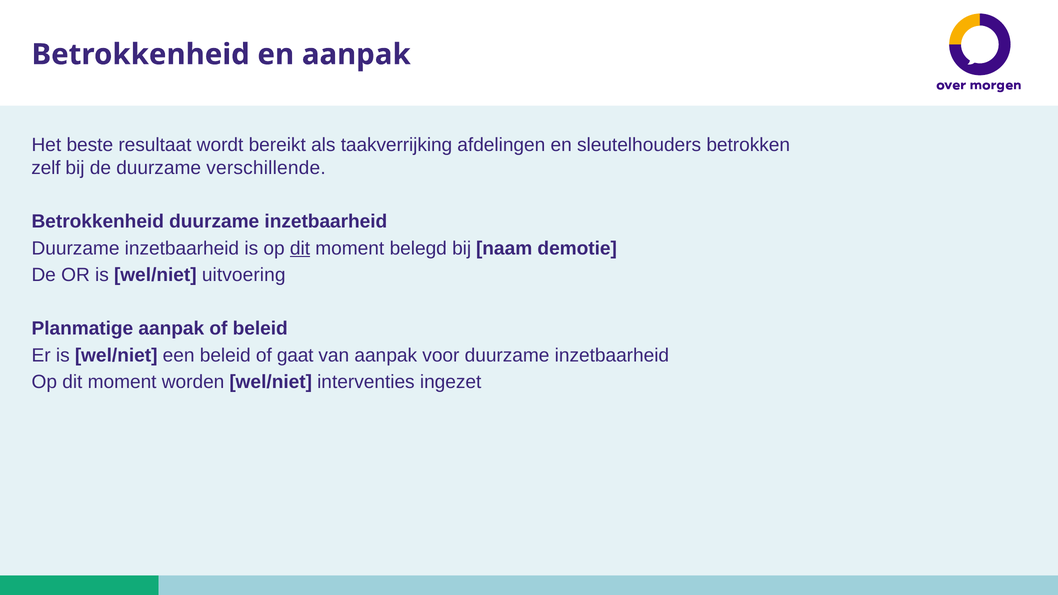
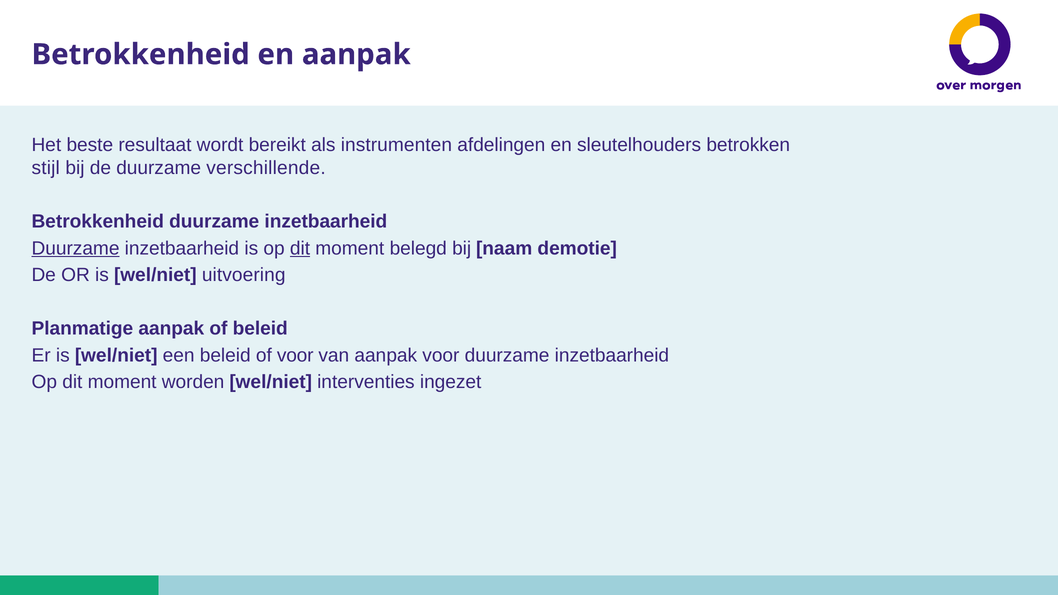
taakverrijking: taakverrijking -> instrumenten (396, 145)
zelf: zelf -> stijl (46, 168)
Duurzame underline: none -> present (76, 248)
of gaat: gaat -> voor (295, 355)
